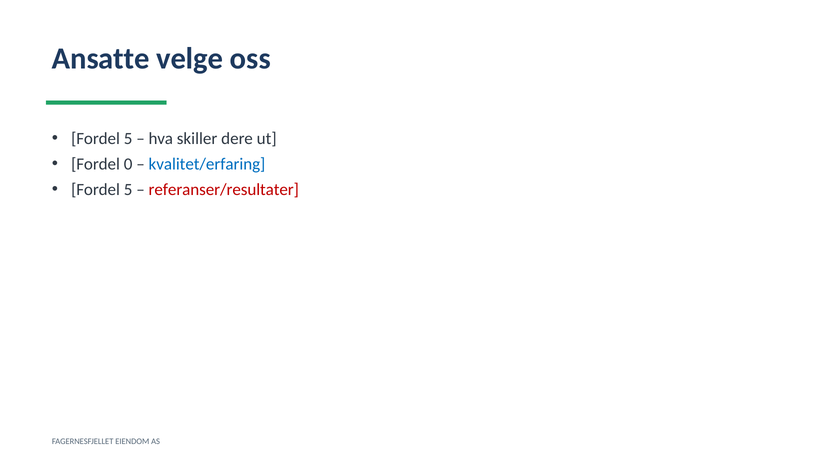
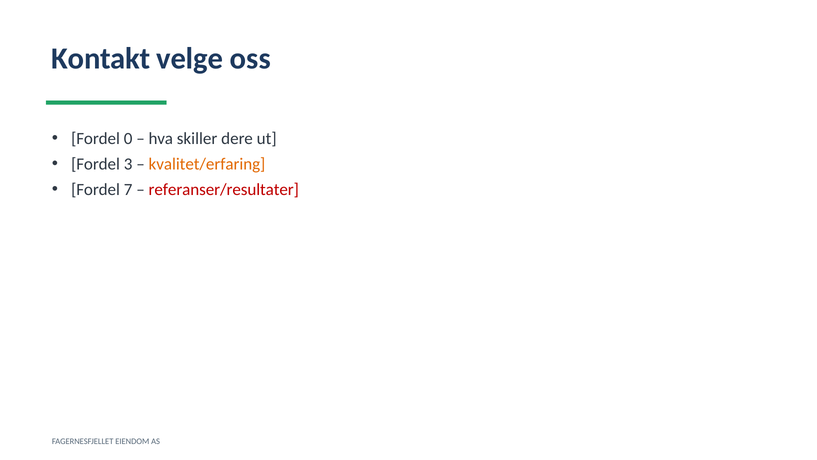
Ansatte: Ansatte -> Kontakt (101, 58)
5: 5 -> 0 (128, 138)
0: 0 -> 3 (128, 164)
kvalitet/erfaring colour: blue -> orange (207, 164)
5: 5 -> 7 (128, 189)
